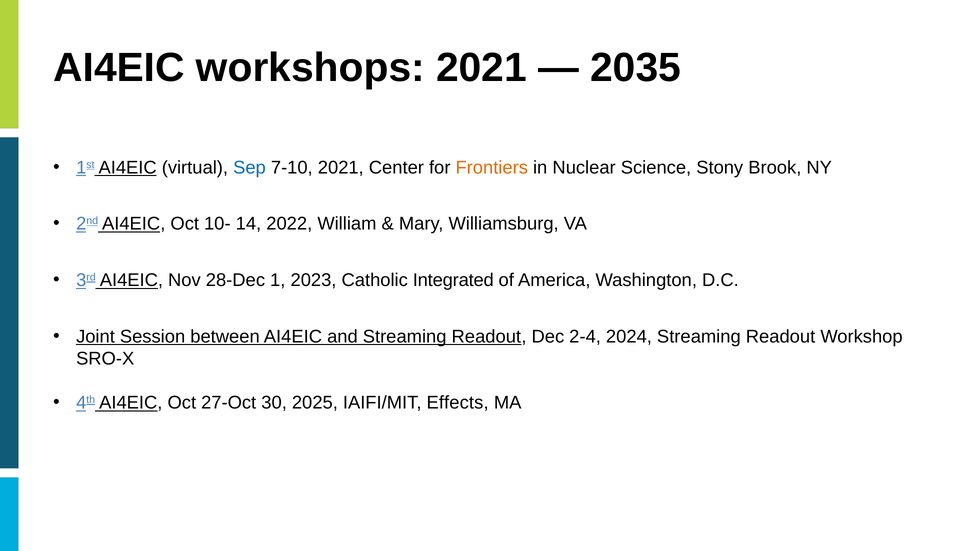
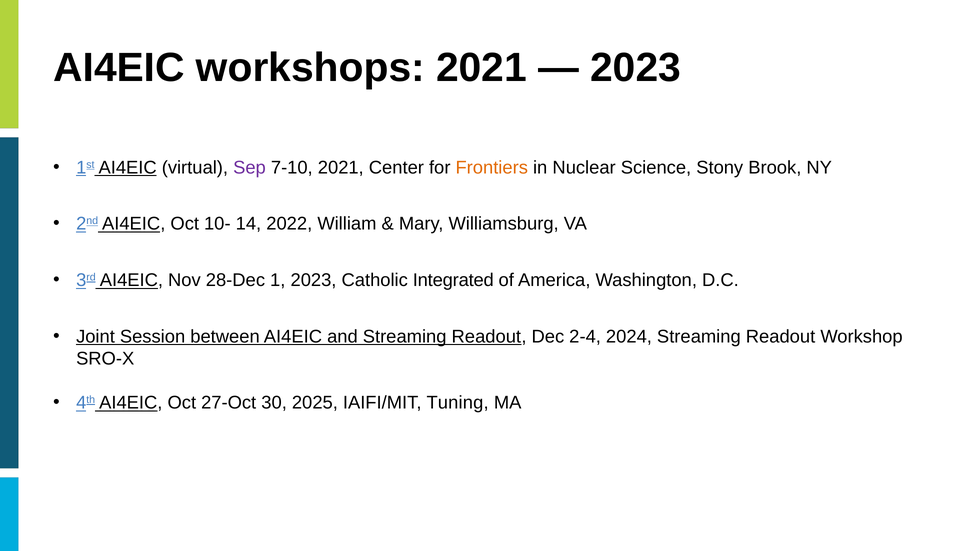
2035: 2035 -> 2023 (636, 68)
Sep colour: blue -> purple (250, 168)
Effects: Effects -> Tuning (458, 403)
